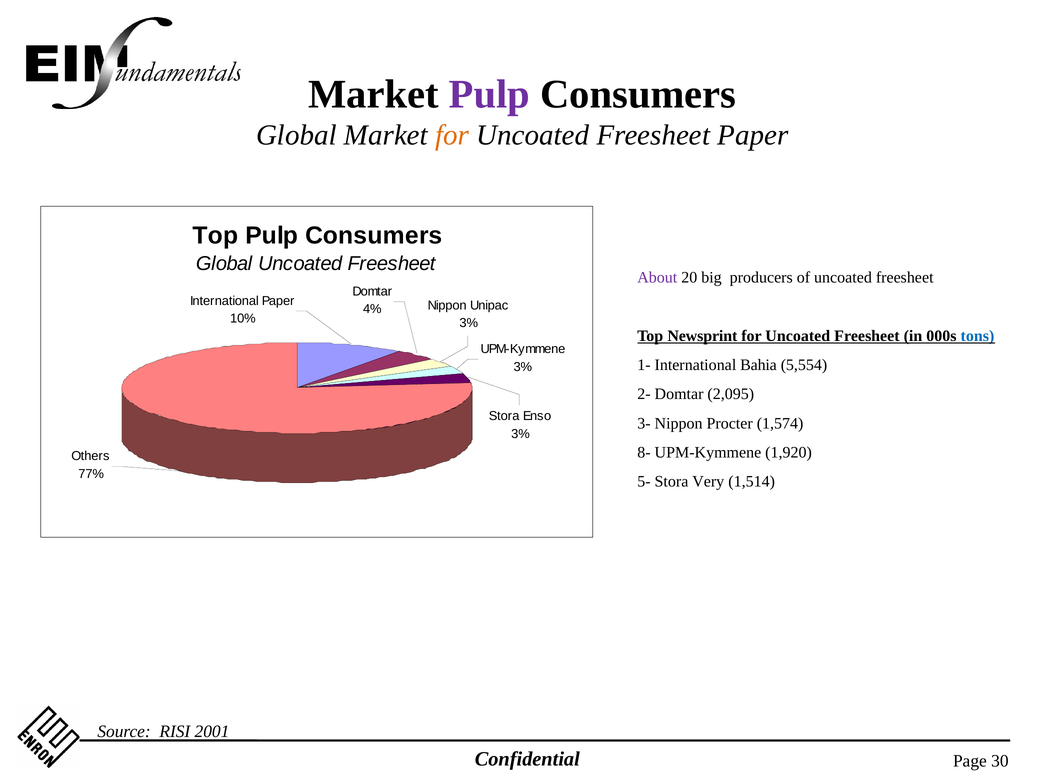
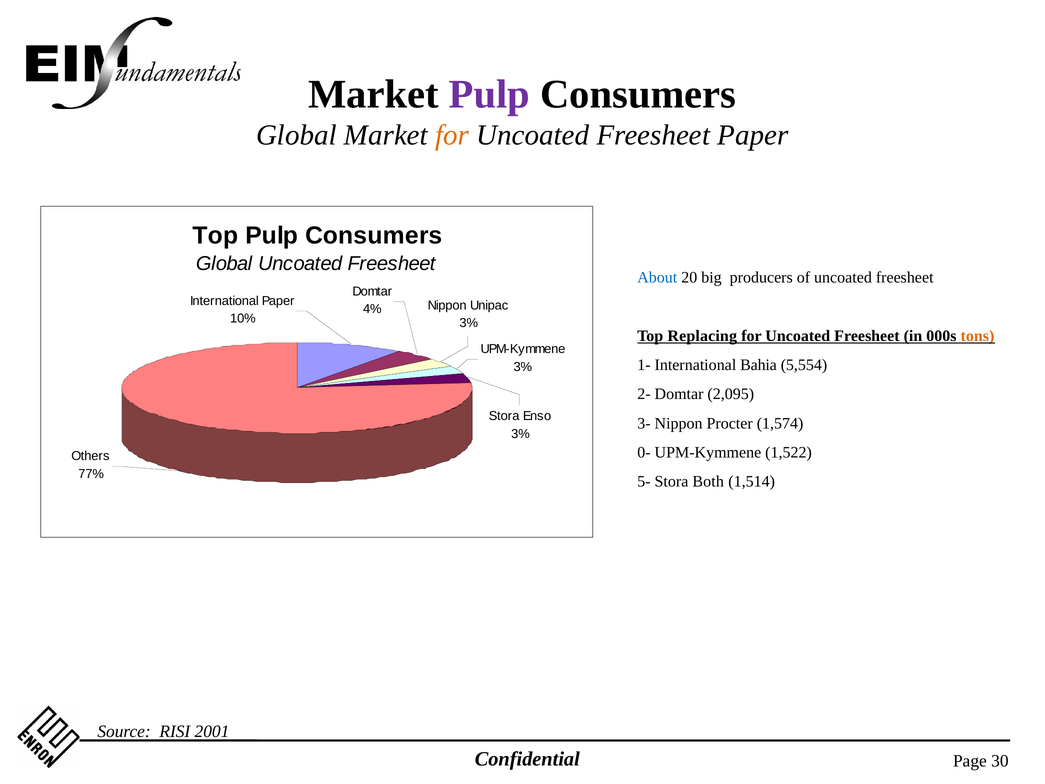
About colour: purple -> blue (657, 277)
Newsprint: Newsprint -> Replacing (702, 336)
tons colour: blue -> orange (978, 336)
8-: 8- -> 0- (644, 452)
1,920: 1,920 -> 1,522 (789, 452)
Very: Very -> Both (708, 481)
